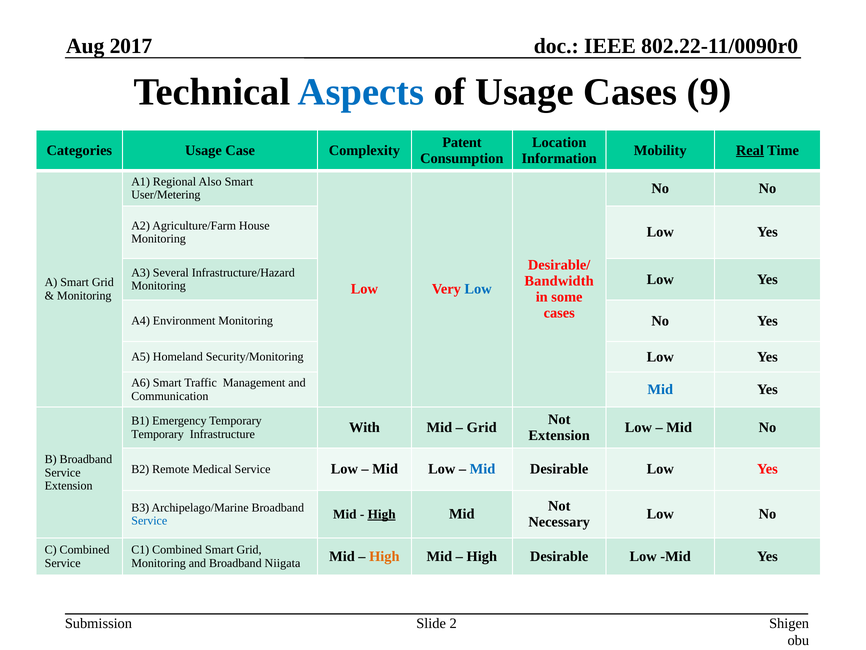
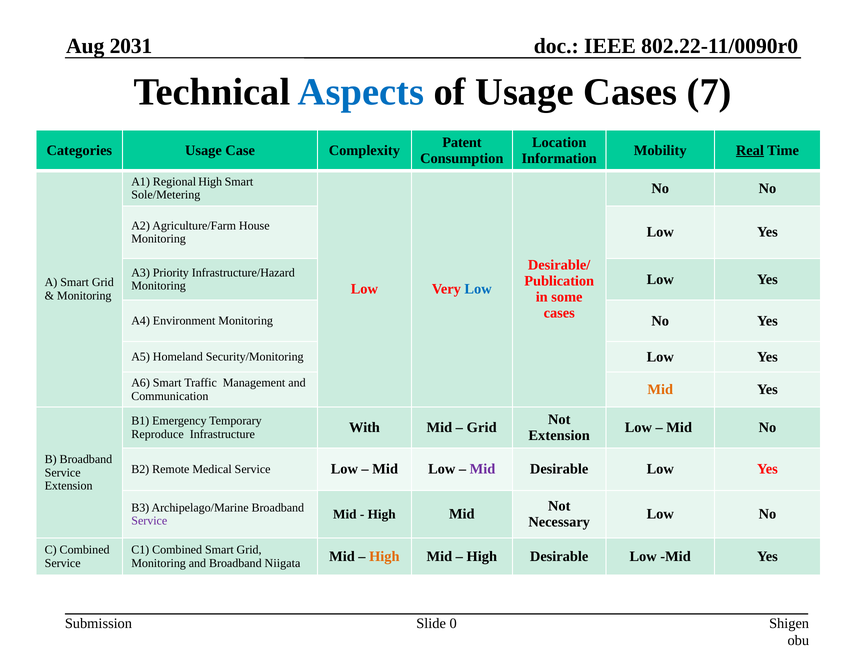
2017: 2017 -> 2031 (131, 46)
9: 9 -> 7 (709, 92)
Regional Also: Also -> High (210, 182)
User/Metering: User/Metering -> Sole/Metering (166, 195)
Several: Several -> Priority (171, 272)
Bandwidth: Bandwidth -> Publication (559, 281)
Mid colour: blue -> orange (660, 389)
Temporary: Temporary -> Reproduce (158, 434)
Mid colour: blue -> purple (483, 469)
Service colour: blue -> purple (149, 520)
High underline: present -> none (382, 514)
2: 2 -> 0 (453, 623)
